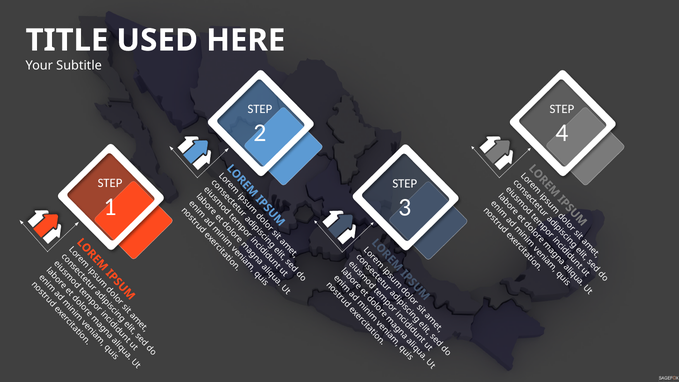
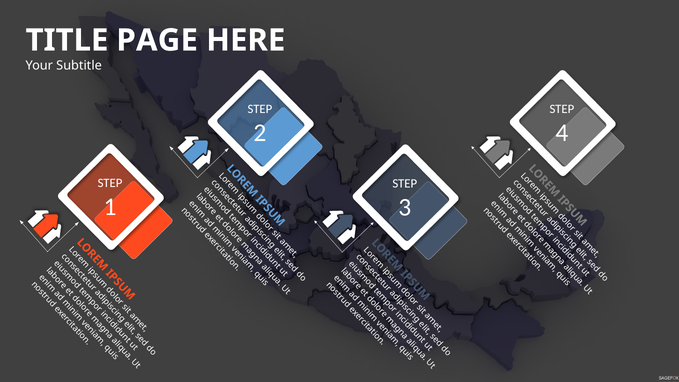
USED: USED -> PAGE (157, 40)
